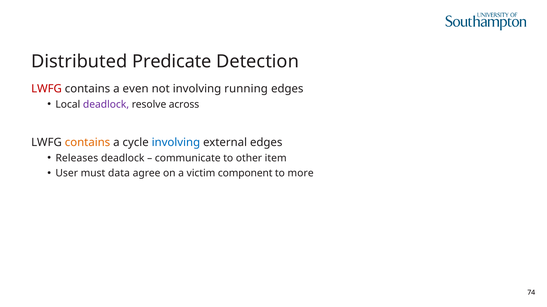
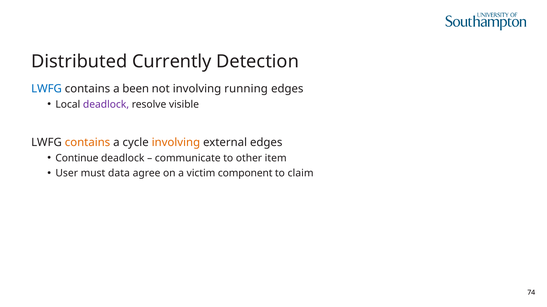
Predicate: Predicate -> Currently (172, 61)
LWFG colour: red -> blue (47, 89)
even: even -> been (136, 89)
across: across -> visible (184, 105)
involving colour: blue -> orange (176, 143)
Releases: Releases -> Continue (77, 158)
more: more -> claim (301, 174)
